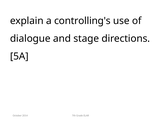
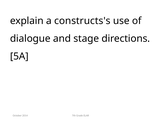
controlling's: controlling's -> constructs's (82, 21)
